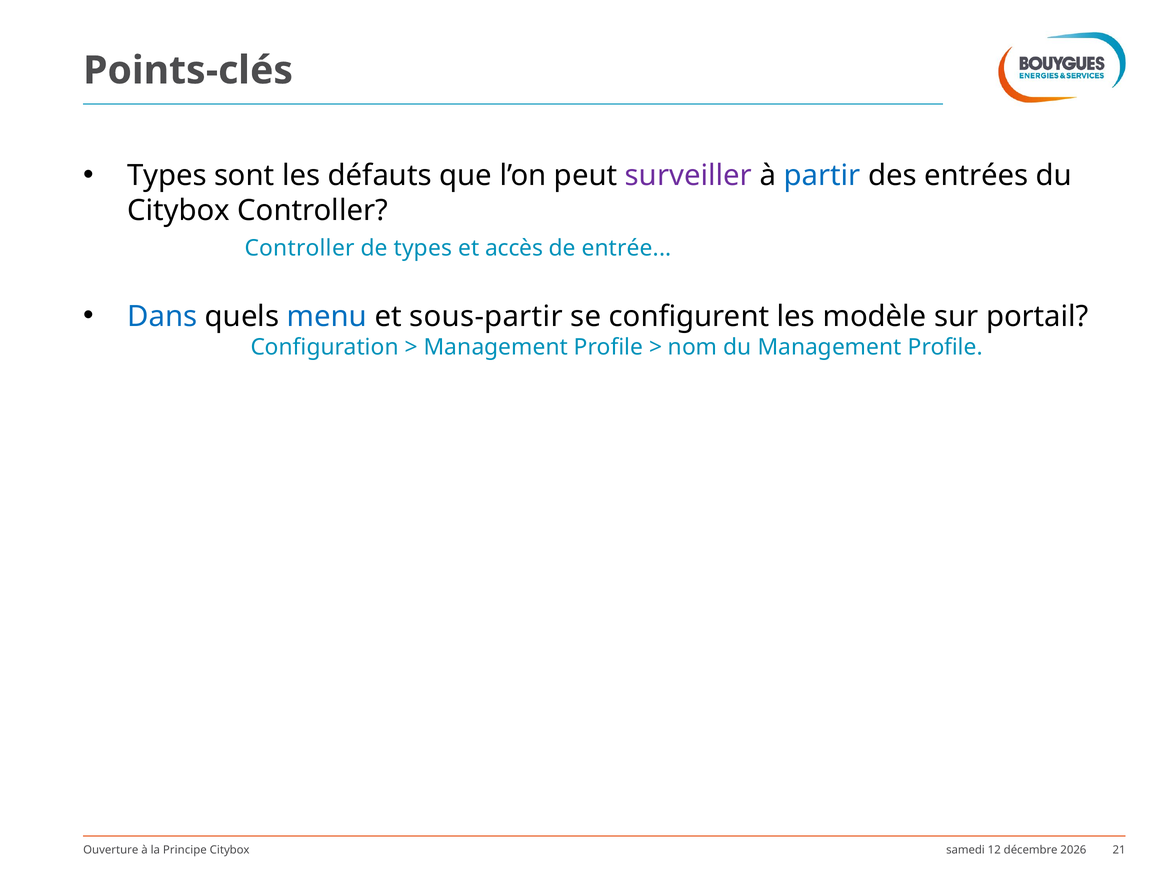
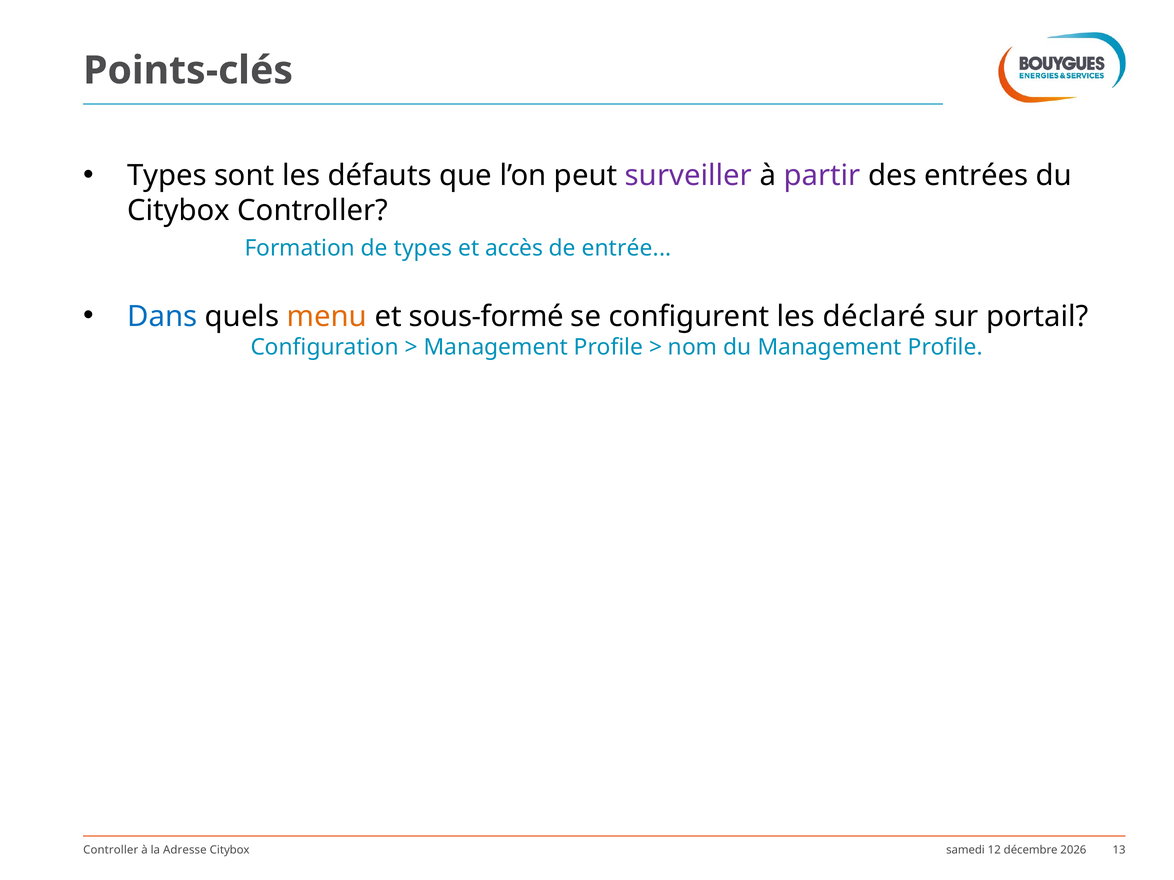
partir colour: blue -> purple (822, 176)
Controller: Controller -> Formation (300, 248)
menu colour: blue -> orange (327, 317)
sous-partir: sous-partir -> sous-formé (486, 317)
modèle: modèle -> déclaré (874, 317)
Ouverture: Ouverture -> Controller (111, 851)
Principe: Principe -> Adresse (185, 851)
21: 21 -> 13 (1119, 851)
